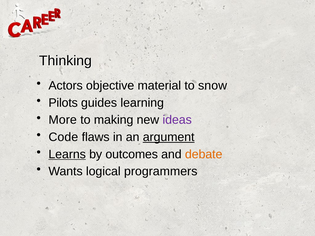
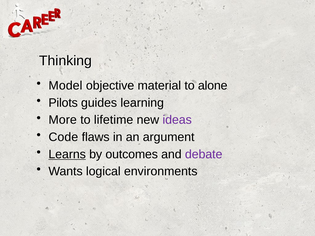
Actors: Actors -> Model (65, 86)
snow: snow -> alone (213, 86)
making: making -> lifetime (114, 120)
argument underline: present -> none (169, 137)
debate colour: orange -> purple (204, 154)
programmers: programmers -> environments (161, 172)
